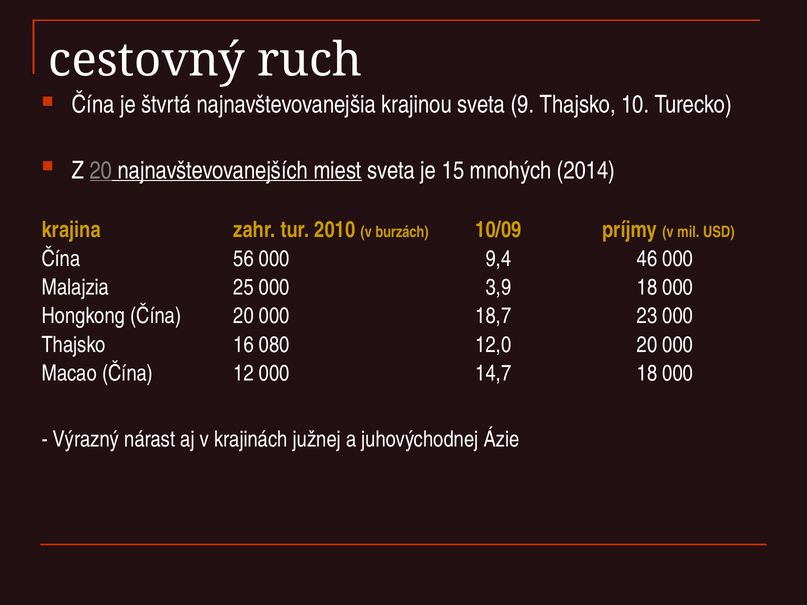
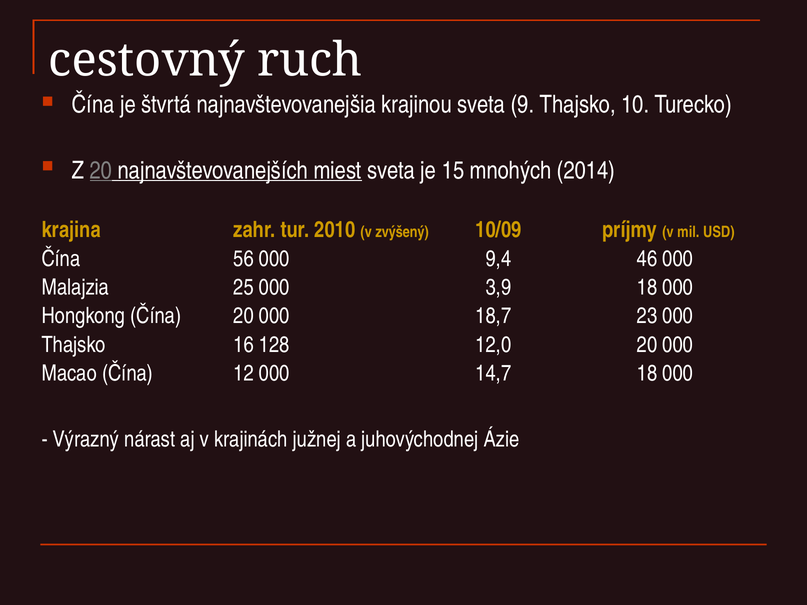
burzách: burzách -> zvýšený (402, 232)
080: 080 -> 128 (274, 345)
